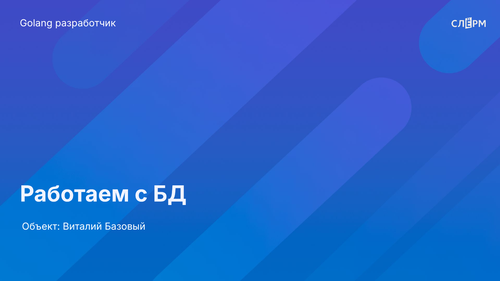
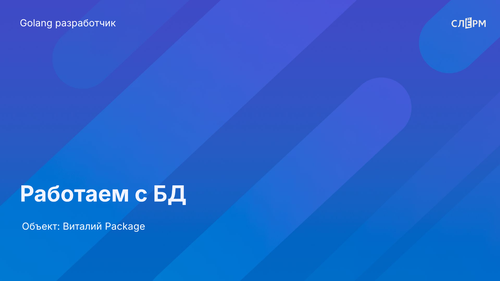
Базовый: Базовый -> Package (125, 227)
